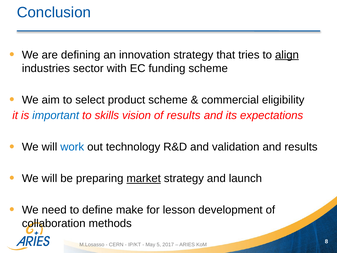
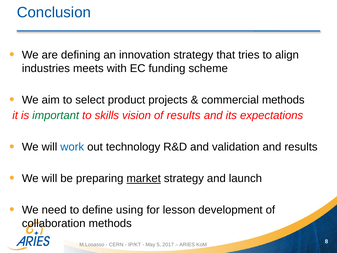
align underline: present -> none (287, 55)
sector: sector -> meets (88, 68)
product scheme: scheme -> projects (168, 100)
commercial eligibility: eligibility -> methods (283, 100)
important colour: blue -> green (56, 115)
make: make -> using (130, 210)
